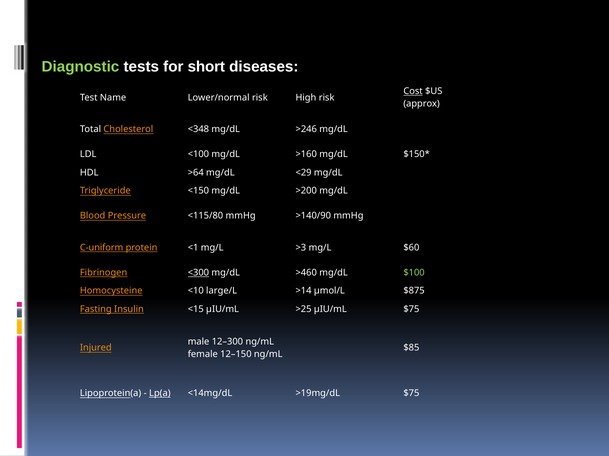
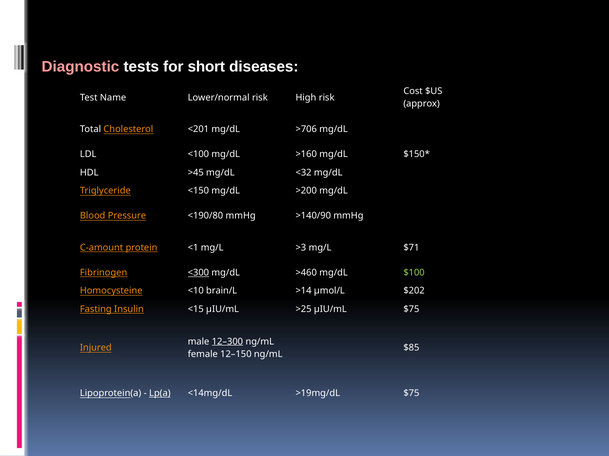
Diagnostic colour: light green -> pink (80, 67)
Cost underline: present -> none (413, 91)
<348: <348 -> <201 (198, 130)
>246: >246 -> >706 (306, 130)
>64: >64 -> >45 (196, 173)
<29: <29 -> <32 (304, 173)
<115/80: <115/80 -> <190/80 (205, 216)
C-uniform: C-uniform -> C-amount (102, 248)
$60: $60 -> $71 (411, 248)
large/L: large/L -> brain/L (222, 291)
$875: $875 -> $202 (414, 291)
12–300 underline: none -> present (227, 342)
